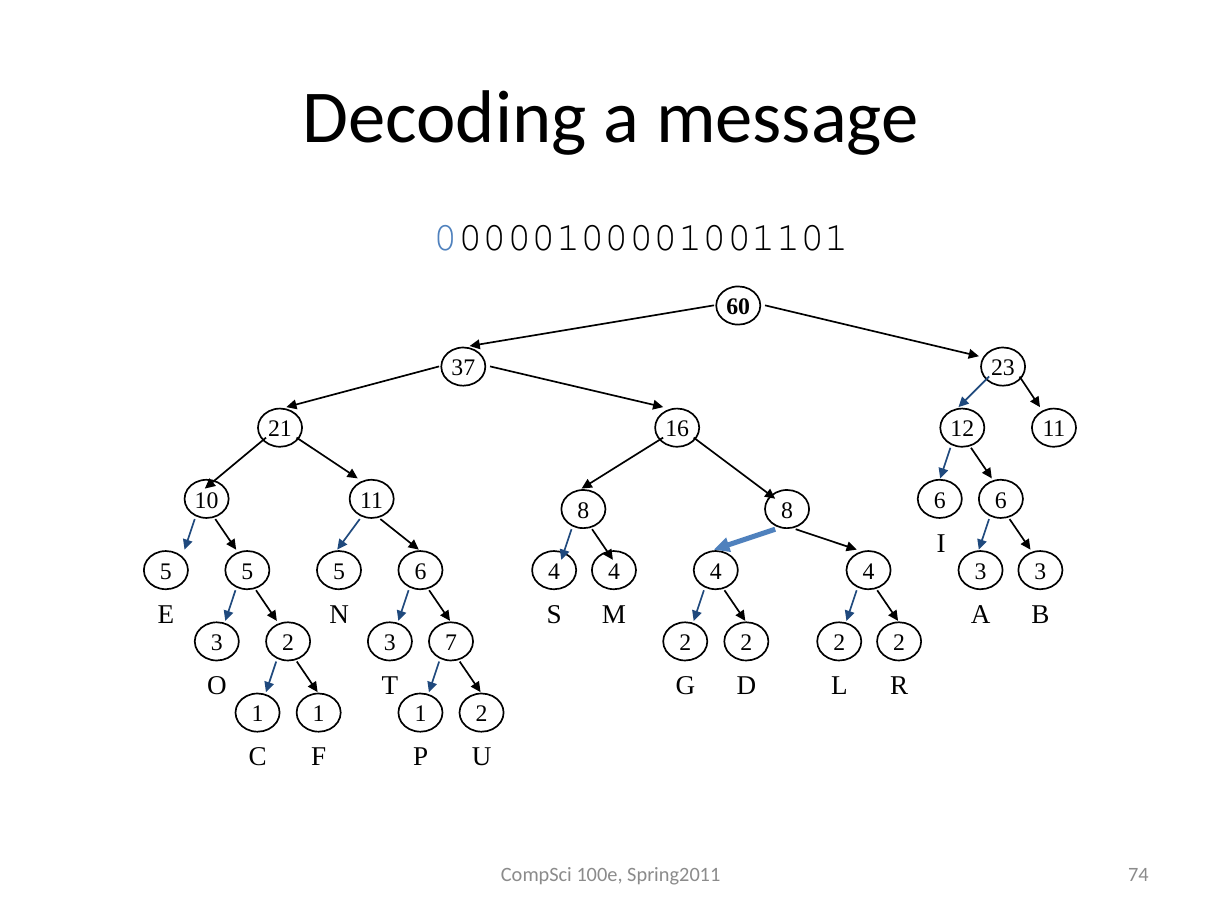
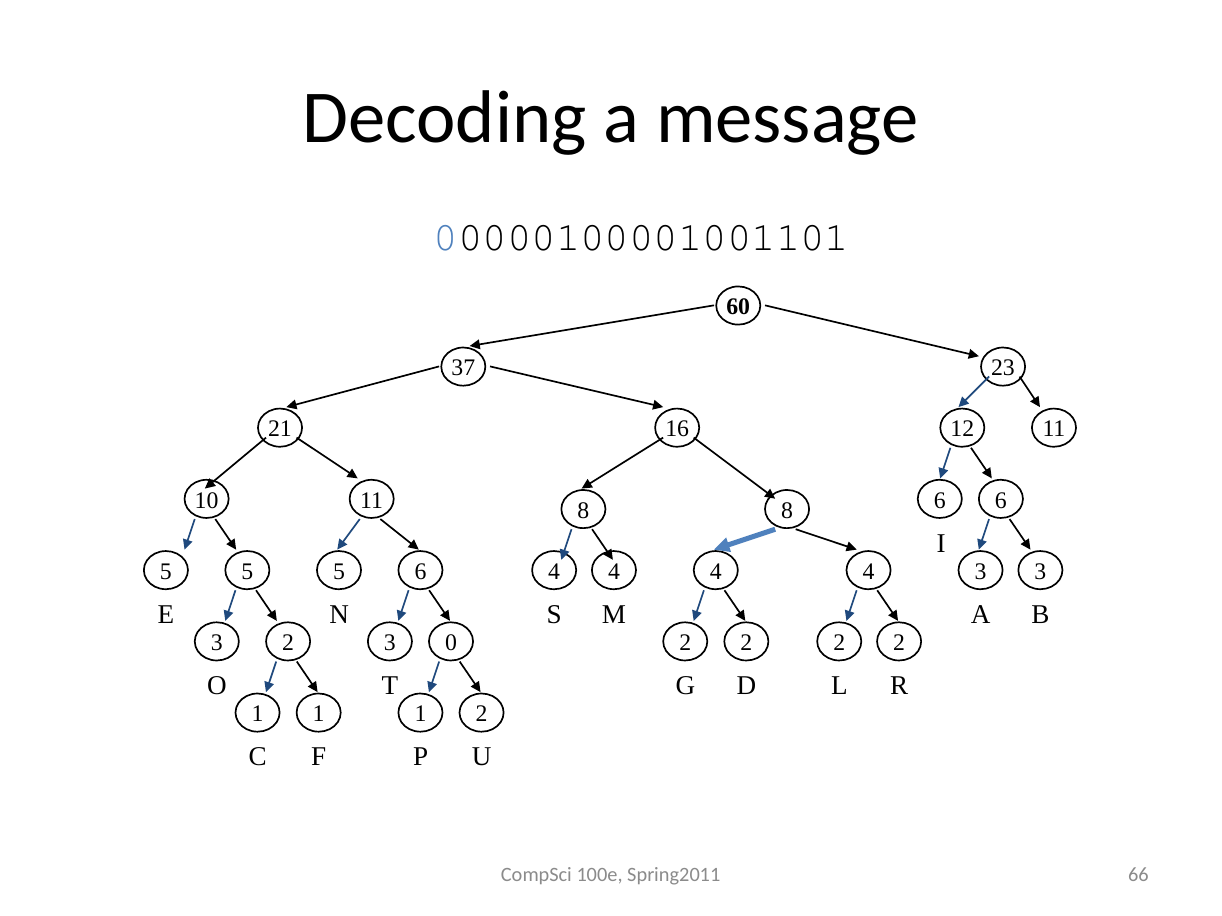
7: 7 -> 0 (451, 643)
74: 74 -> 66 (1138, 875)
